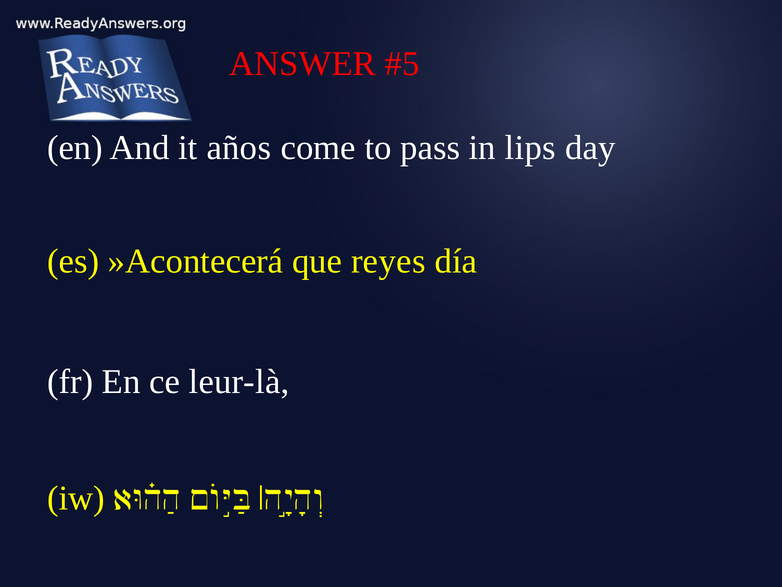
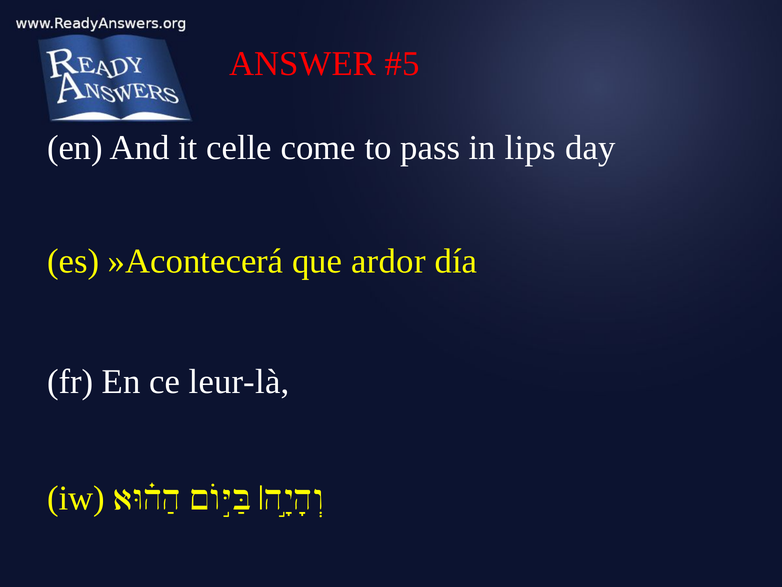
años: años -> celle (239, 148)
reyes: reyes -> ardor (388, 261)
